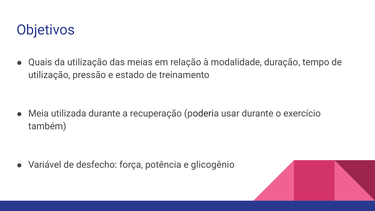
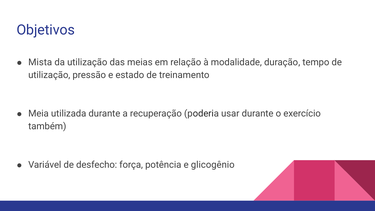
Quais: Quais -> Mista (40, 62)
